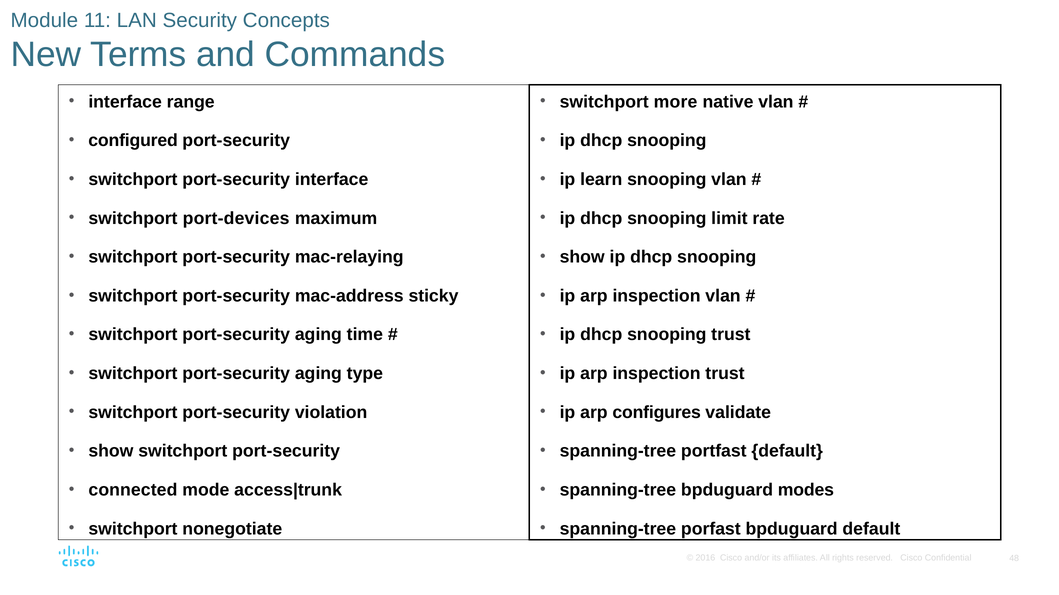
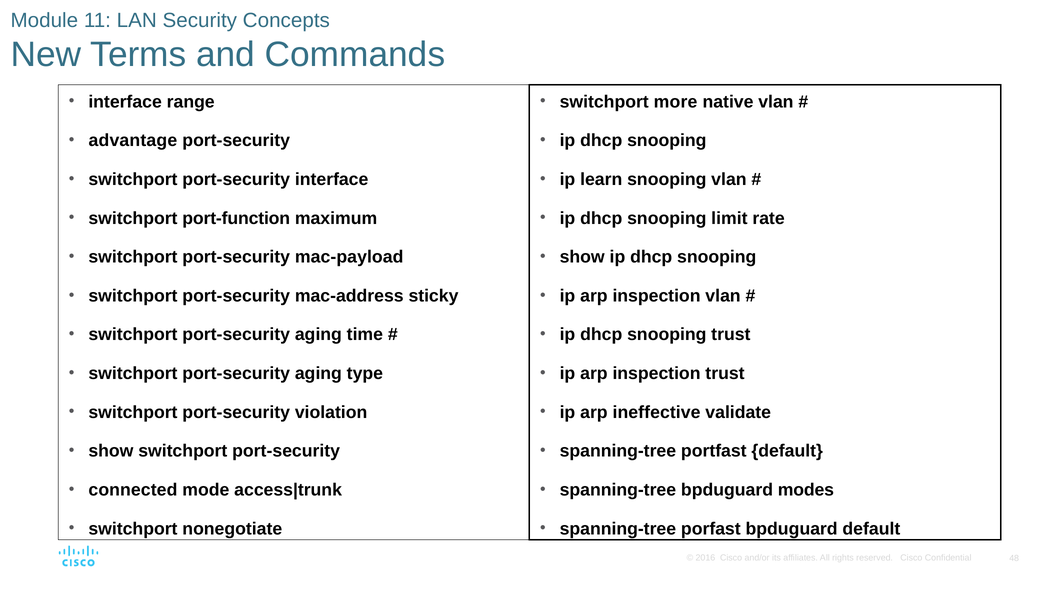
configured: configured -> advantage (133, 141)
port-devices: port-devices -> port-function (236, 218)
mac-relaying: mac-relaying -> mac-payload (349, 257)
configures: configures -> ineffective (657, 413)
